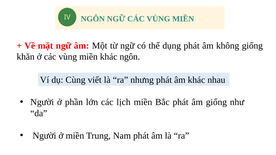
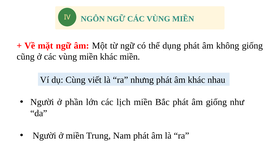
khăn: khăn -> cũng (26, 57)
khác ngôn: ngôn -> miền (130, 57)
